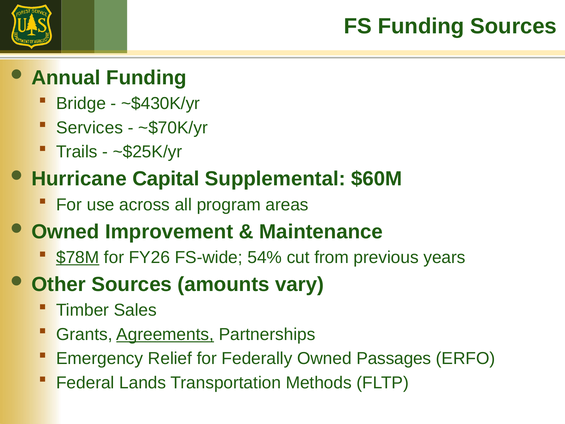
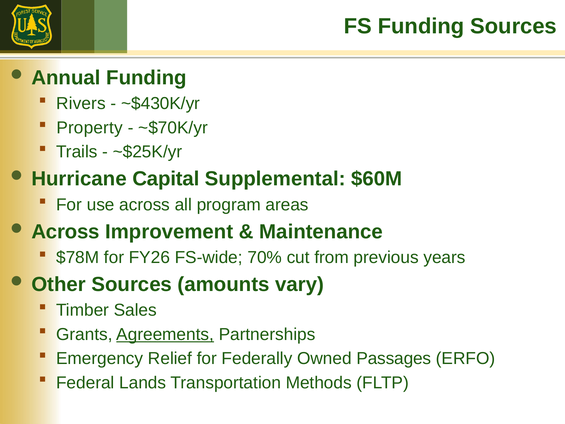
Bridge: Bridge -> Rivers (81, 104)
Services: Services -> Property (90, 128)
Owned: Owned -> Across (66, 232)
$78M underline: present -> none (78, 257)
54%: 54% -> 70% (265, 257)
